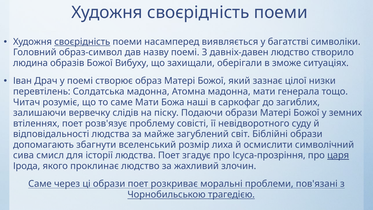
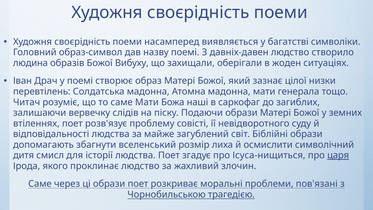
своєрідність underline: present -> none (82, 42)
зможе: зможе -> жоден (287, 63)
сива: сива -> дитя (24, 155)
Ісуса-прозріння: Ісуса-прозріння -> Ісуса-нищиться (269, 155)
